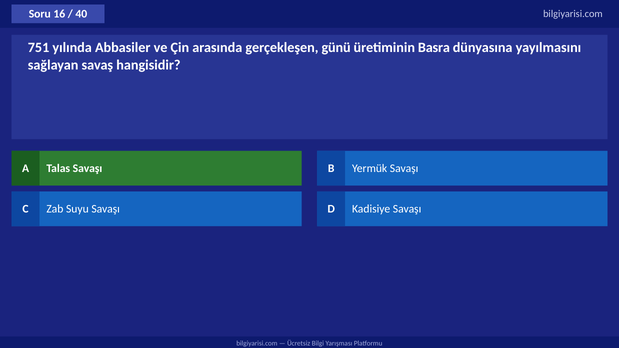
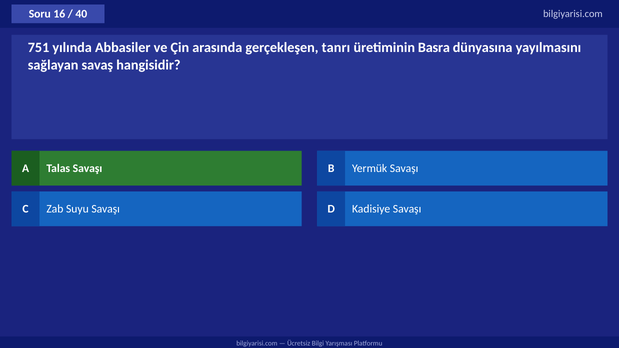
günü: günü -> tanrı (336, 48)
